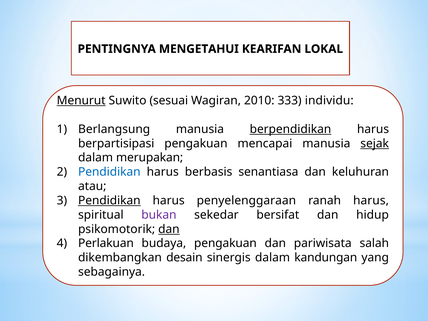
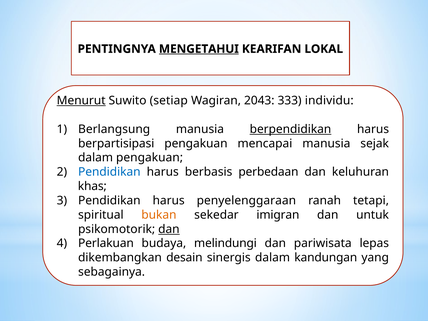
MENGETAHUI underline: none -> present (199, 49)
sesuai: sesuai -> setiap (169, 101)
2010: 2010 -> 2043 (259, 101)
sejak underline: present -> none (375, 143)
dalam merupakan: merupakan -> pengakuan (150, 158)
senantiasa: senantiasa -> perbedaan (268, 172)
atau: atau -> khas (92, 186)
Pendidikan underline: present -> none (109, 201)
ranah harus: harus -> tetapi (371, 201)
bukan colour: purple -> orange (159, 215)
bersifat: bersifat -> imigran (278, 215)
hidup: hidup -> untuk (373, 215)
budaya pengakuan: pengakuan -> melindungi (225, 243)
salah: salah -> lepas (374, 243)
